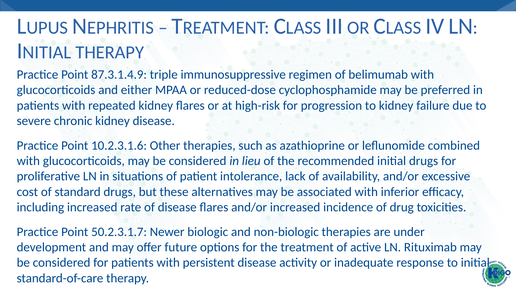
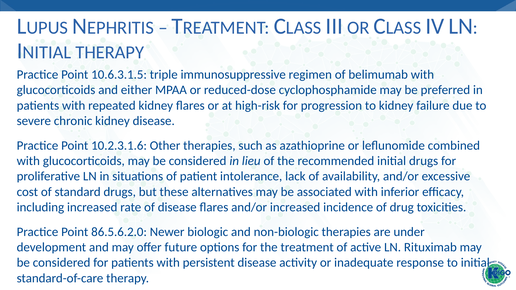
87.3.1.4.9: 87.3.1.4.9 -> 10.6.3.1.5 (119, 75)
50.2.3.1.7: 50.2.3.1.7 -> 86.5.6.2.0 (119, 232)
